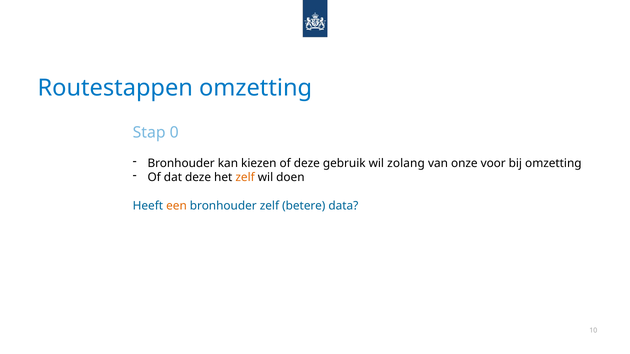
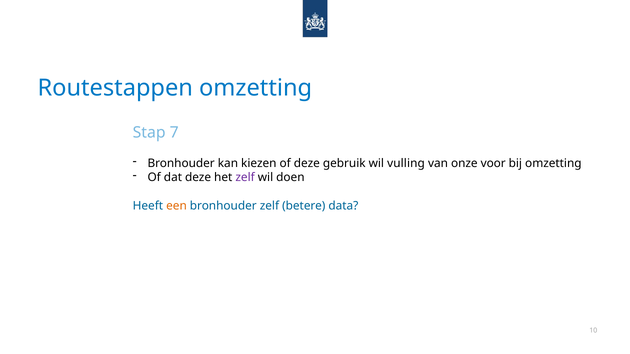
0: 0 -> 7 (174, 133)
zolang: zolang -> vulling (406, 163)
zelf colour: orange -> purple (245, 177)
